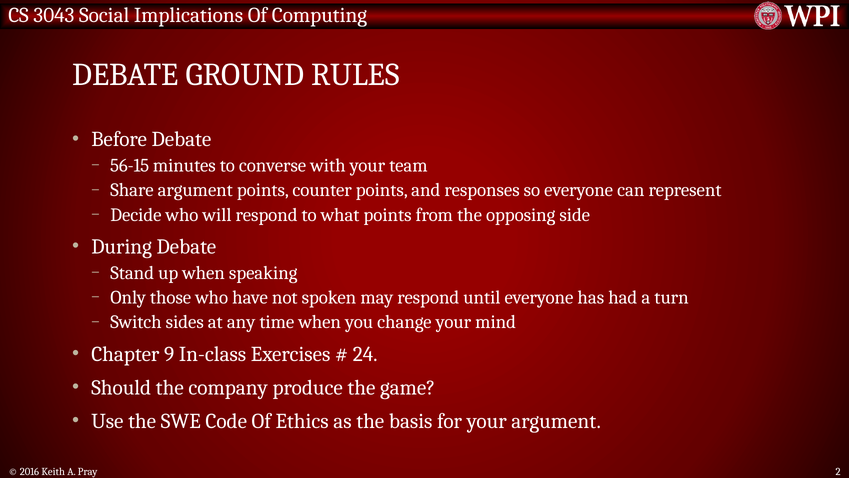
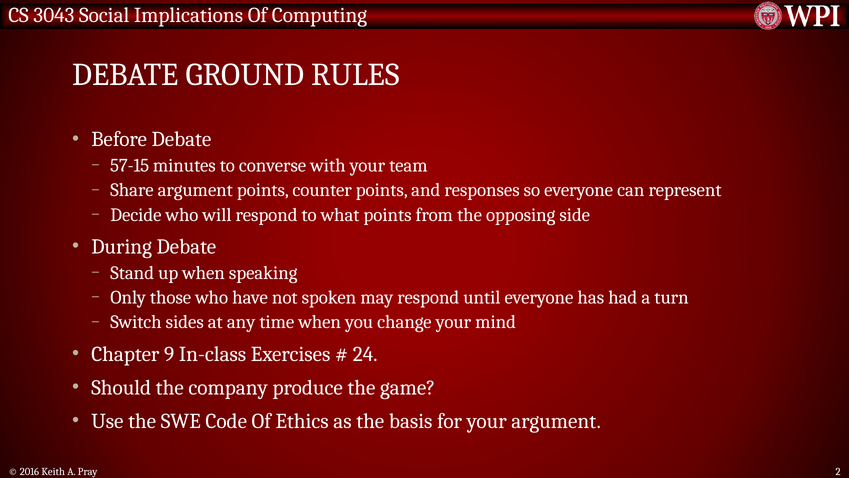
56-15: 56-15 -> 57-15 (130, 165)
